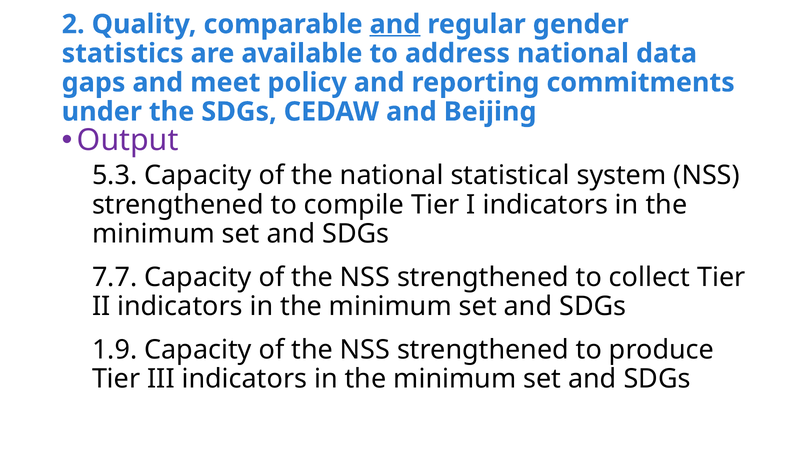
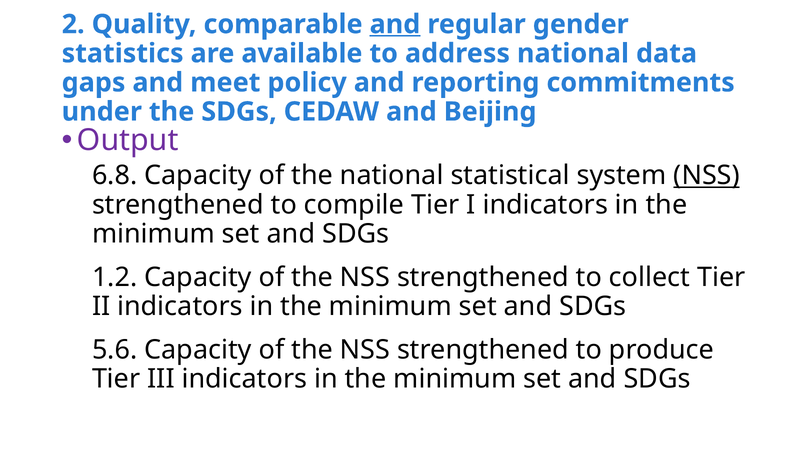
5.3: 5.3 -> 6.8 (115, 176)
NSS underline: none -> present (707, 176)
7.7: 7.7 -> 1.2 (115, 277)
1.9: 1.9 -> 5.6 (115, 350)
